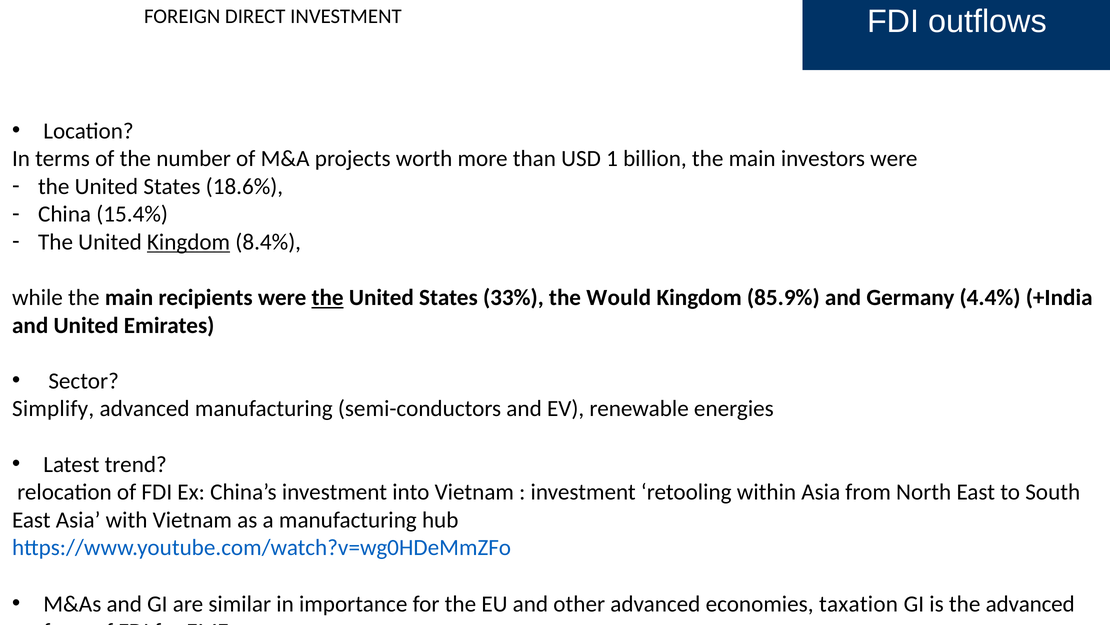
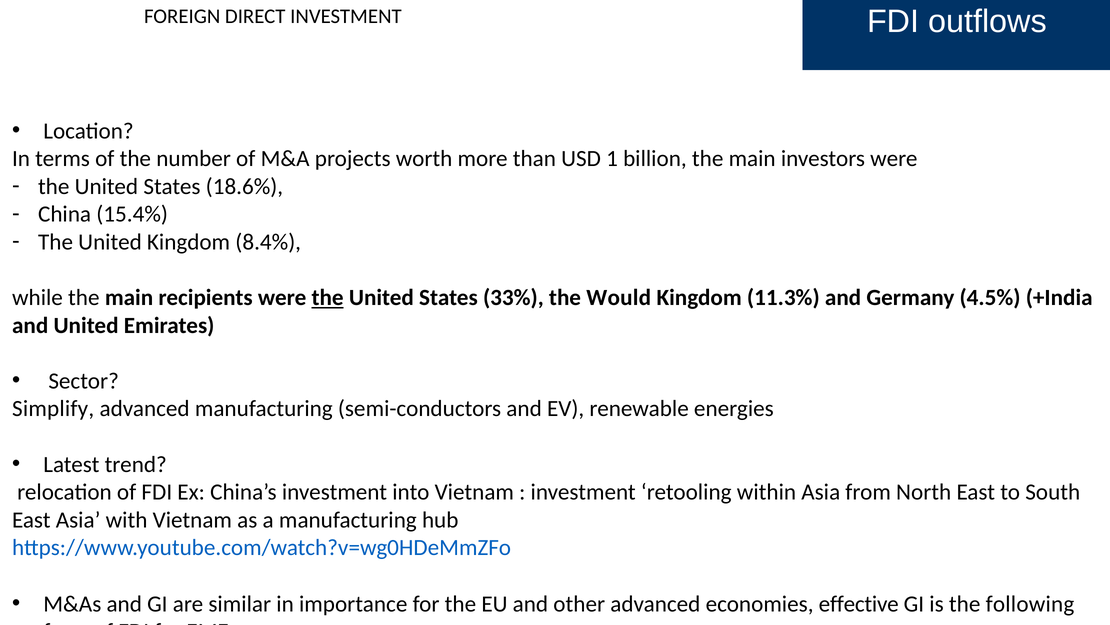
Kingdom underline: present -> none (189, 242)
85.9%: 85.9% -> 11.3% (783, 297)
4.4%: 4.4% -> 4.5% (990, 297)
taxation: taxation -> effective (859, 603)
the advanced: advanced -> following (1030, 603)
